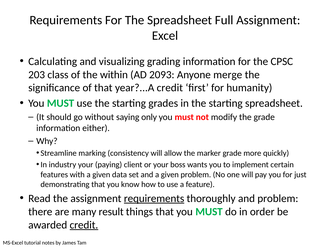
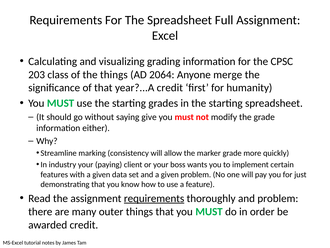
the within: within -> things (114, 74)
2093: 2093 -> 2064 (162, 74)
only: only -> give (149, 117)
result: result -> outer (111, 211)
credit underline: present -> none (84, 224)
